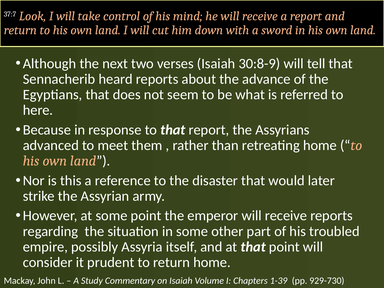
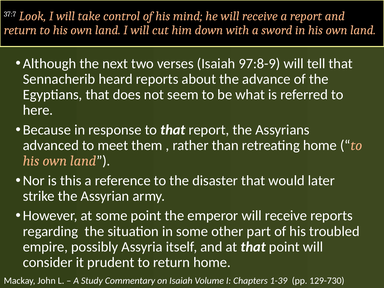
30:8-9: 30:8-9 -> 97:8-9 (259, 64)
929-730: 929-730 -> 129-730 (327, 281)
